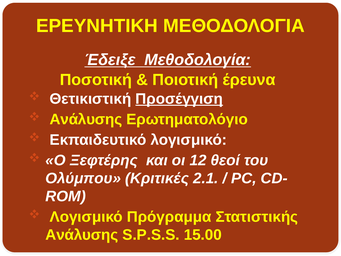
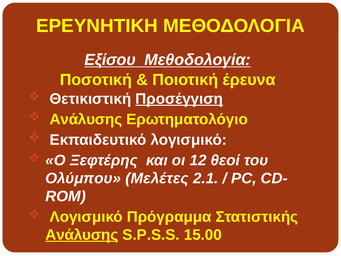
Έδειξε: Έδειξε -> Εξίσου (110, 60)
Κριτικές: Κριτικές -> Μελέτες (157, 178)
Ανάλυσης underline: none -> present (82, 235)
